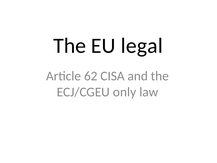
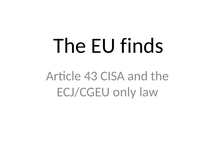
legal: legal -> finds (142, 46)
62: 62 -> 43 (91, 76)
